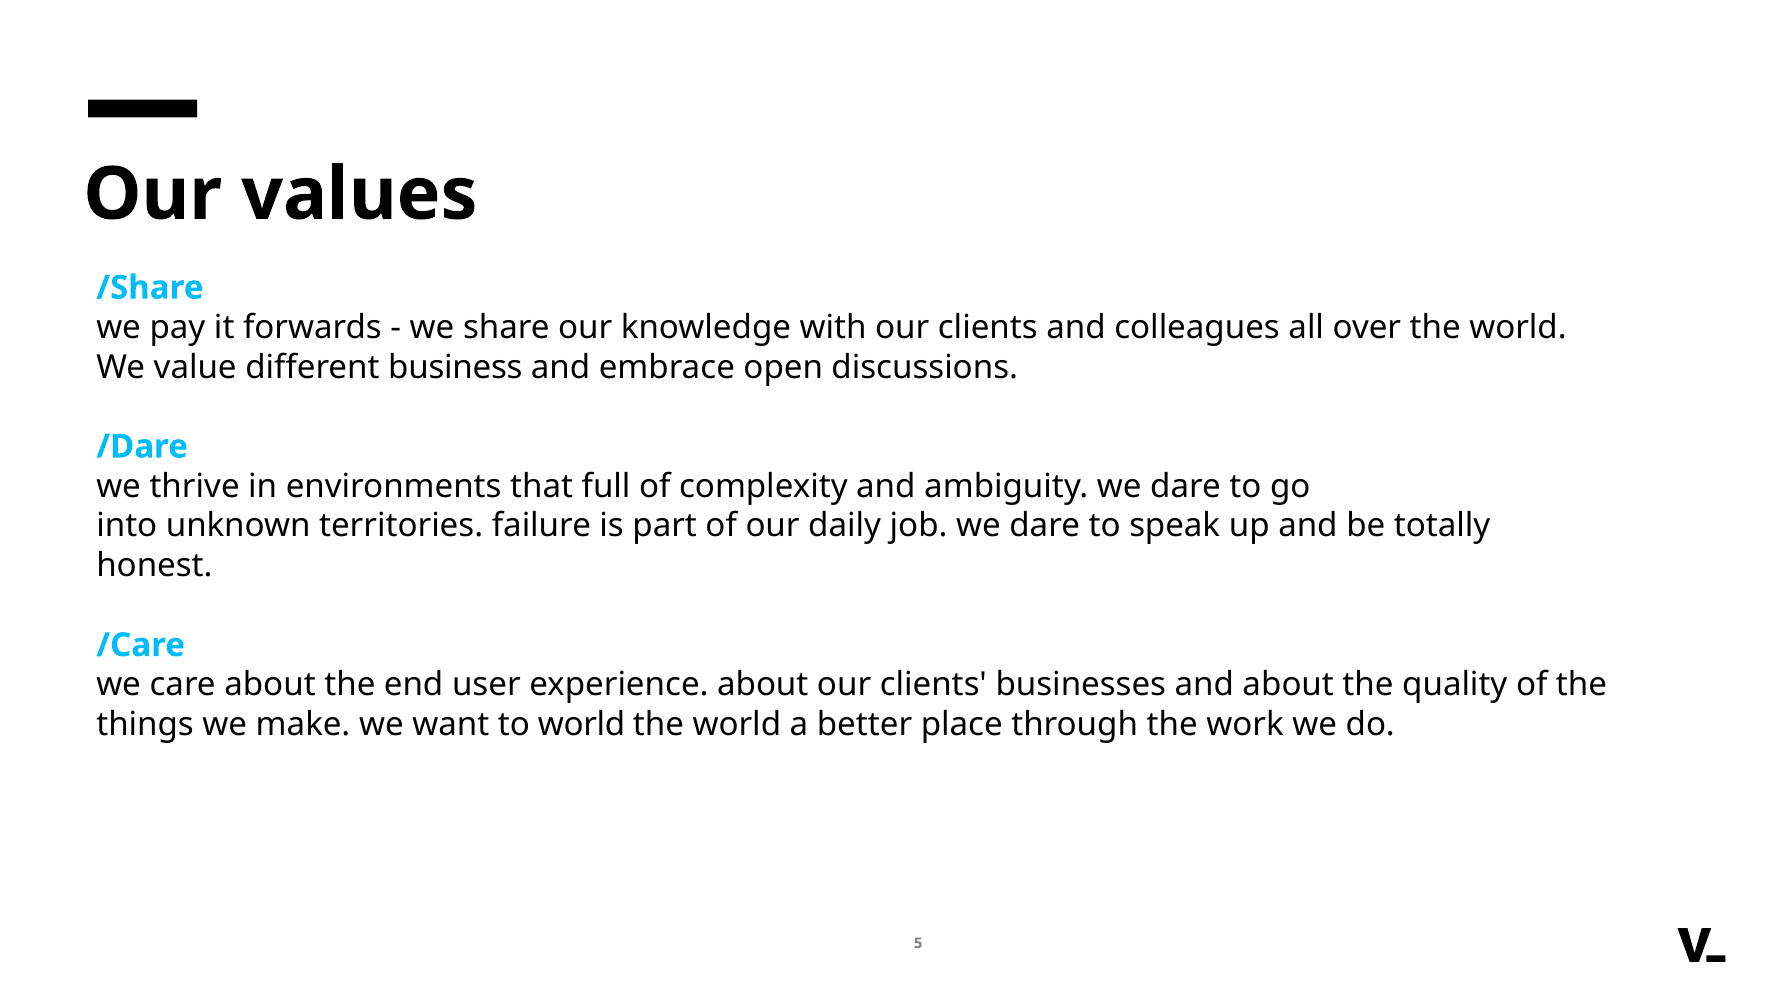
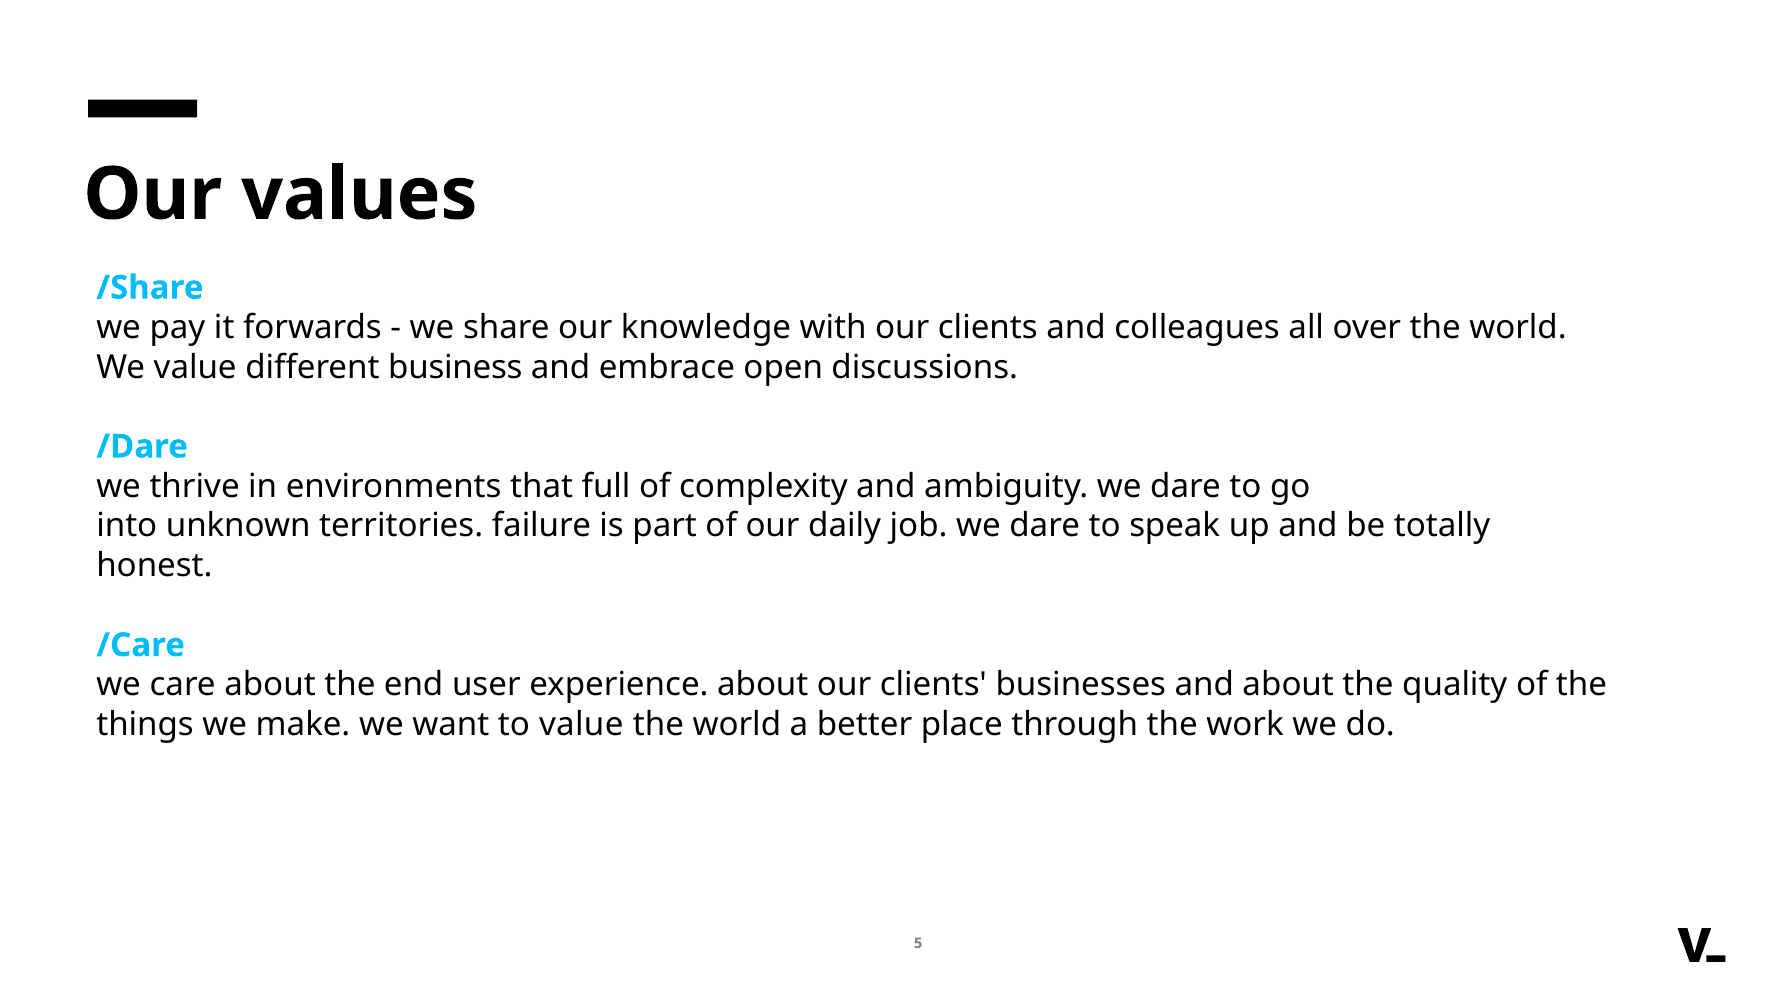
to world: world -> value (581, 725)
